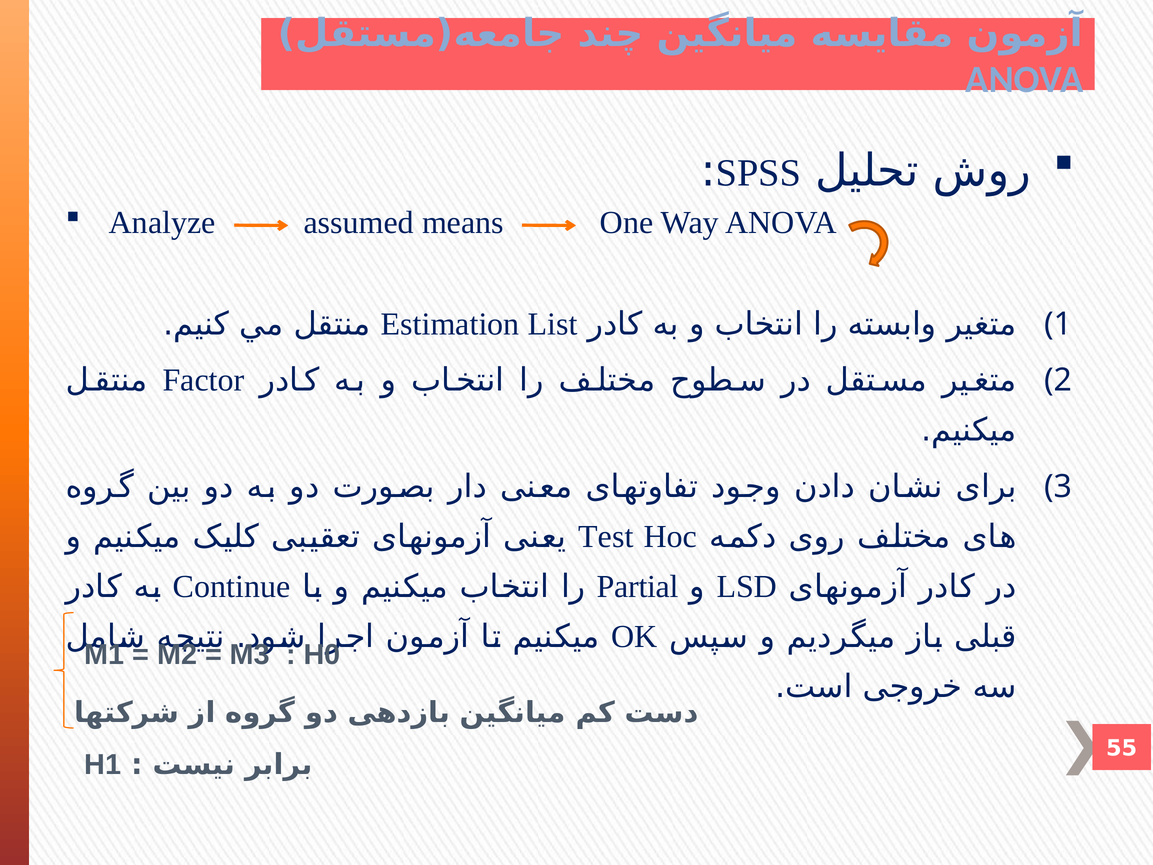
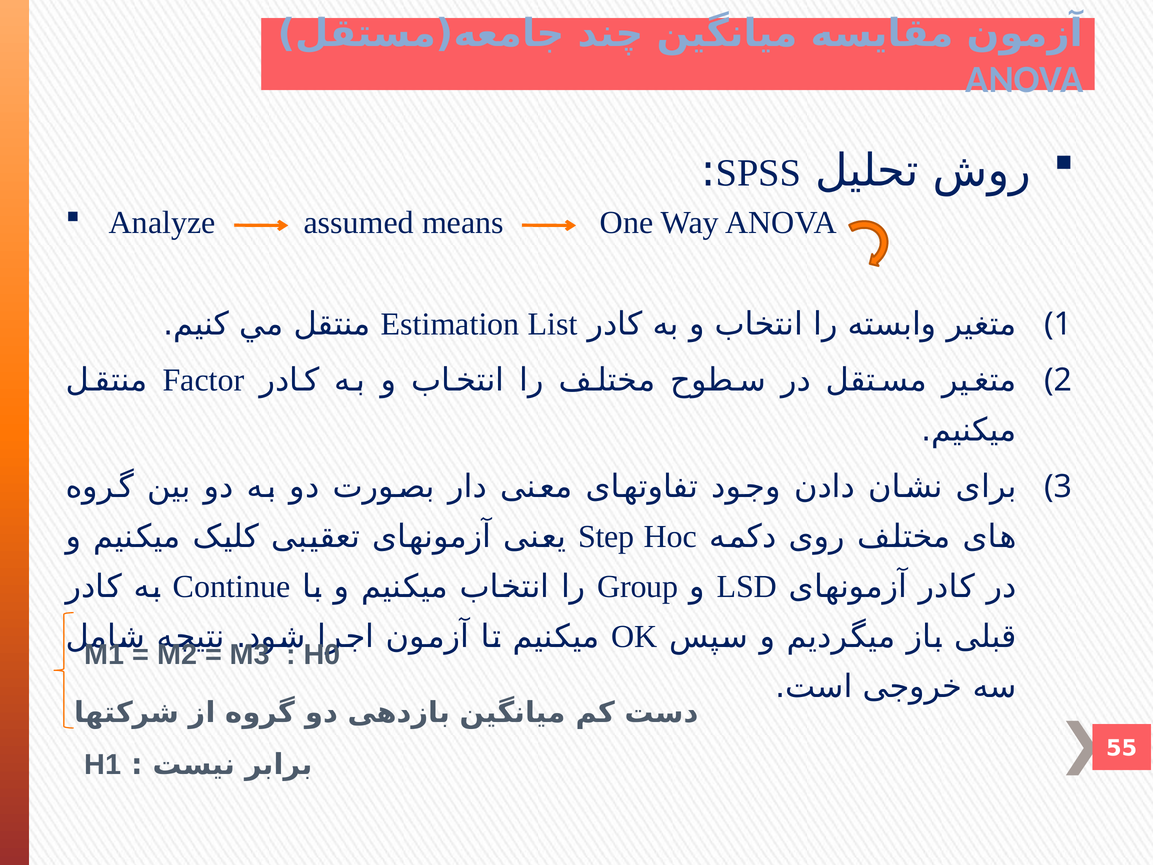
Test: Test -> Step (606, 537)
Partial: Partial -> Group (638, 587)
